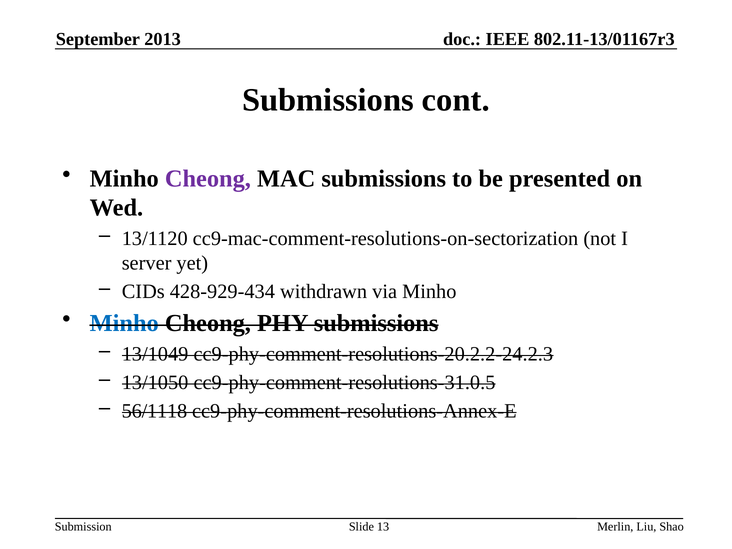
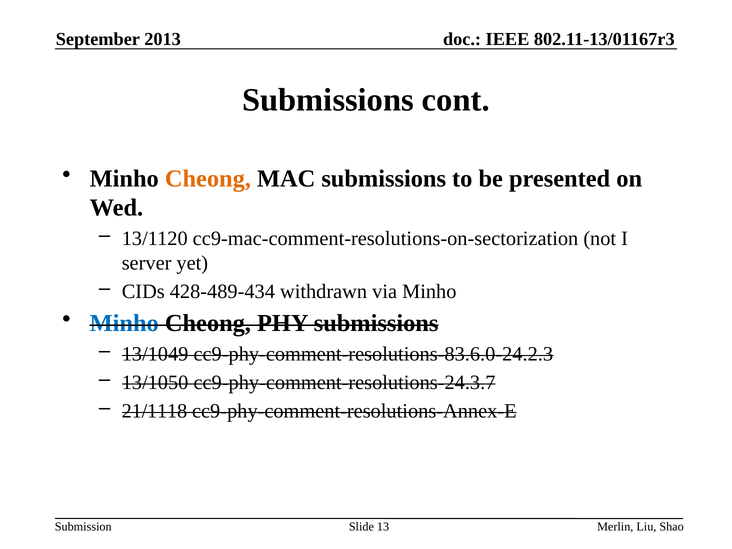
Cheong colour: purple -> orange (208, 179)
428-929-434: 428-929-434 -> 428-489-434 (222, 291)
cc9-phy-comment-resolutions-20.2.2-24.2.3: cc9-phy-comment-resolutions-20.2.2-24.2.3 -> cc9-phy-comment-resolutions-83.6.0-24.2.3 (373, 354)
cc9-phy-comment-resolutions-31.0.5: cc9-phy-comment-resolutions-31.0.5 -> cc9-phy-comment-resolutions-24.3.7 (345, 383)
56/1118: 56/1118 -> 21/1118 (154, 411)
